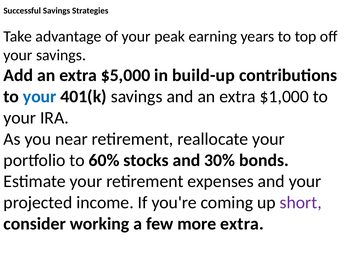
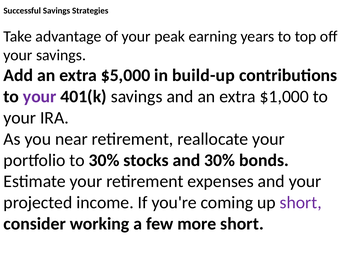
your colour: blue -> purple (40, 97)
to 60%: 60% -> 30% (104, 161)
more extra: extra -> short (242, 224)
